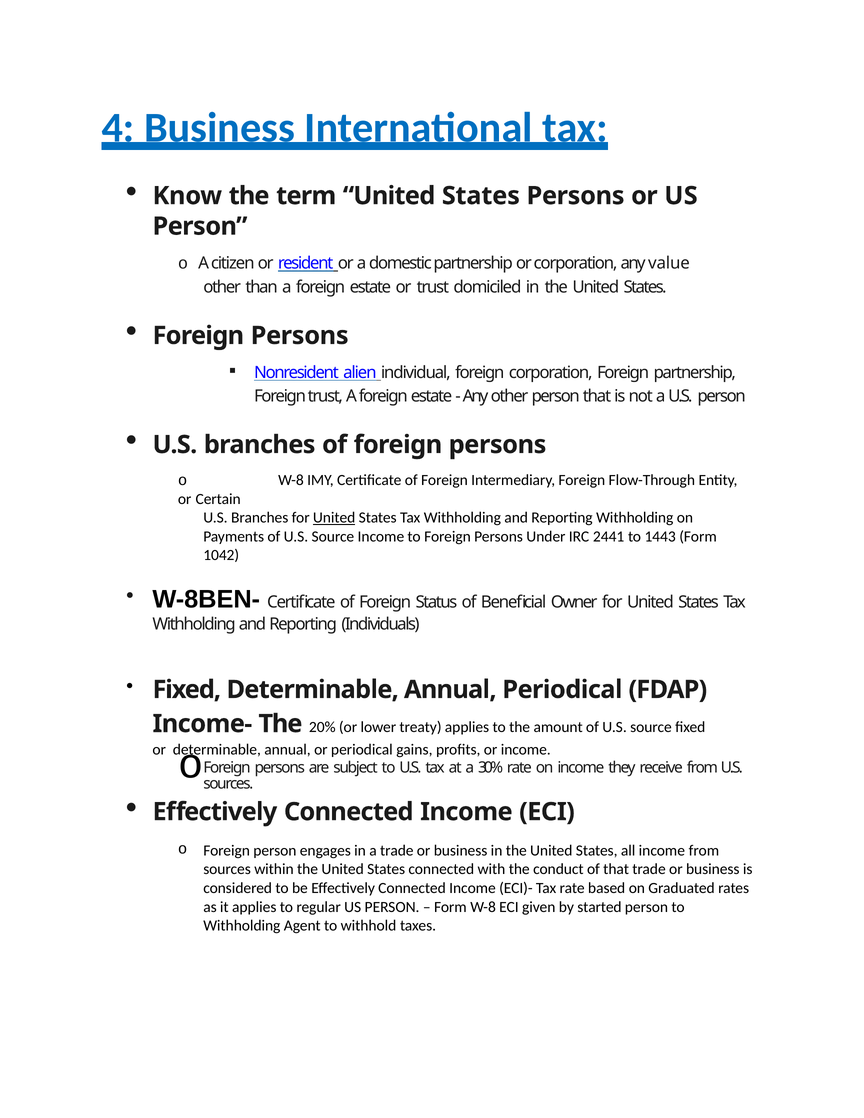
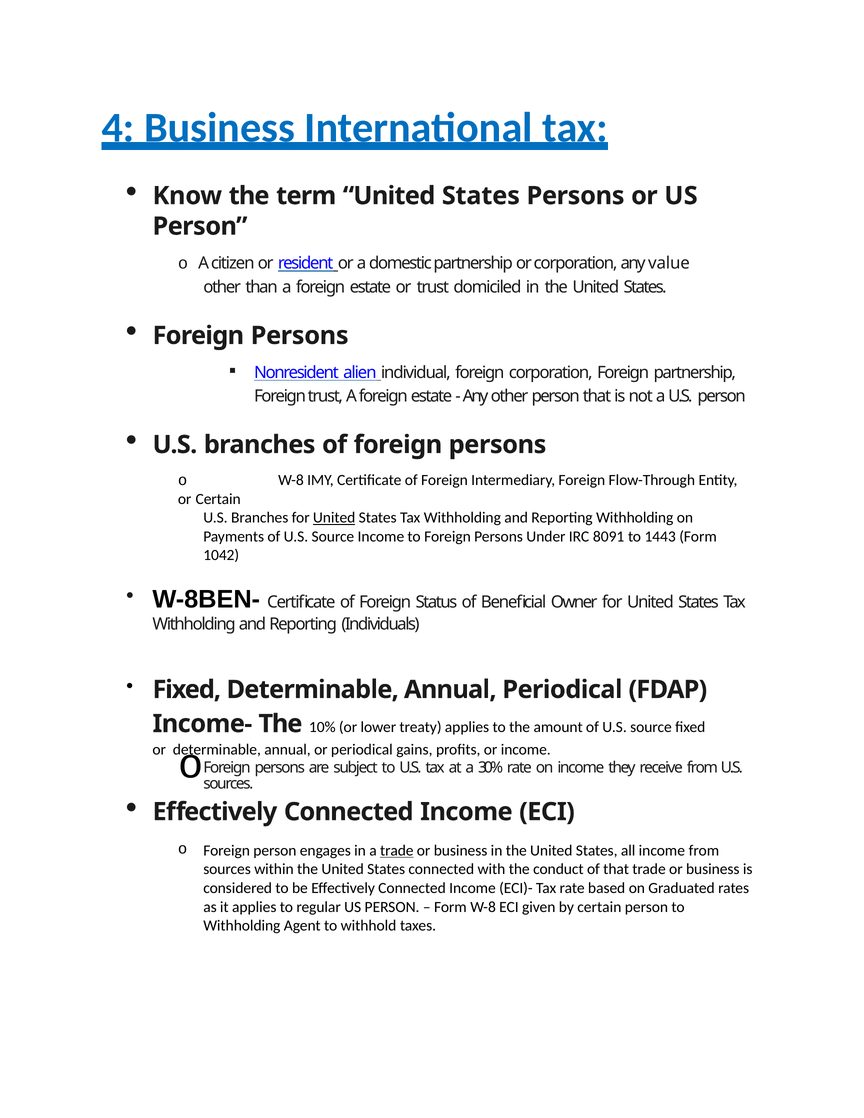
2441: 2441 -> 8091 (609, 537)
20%: 20% -> 10% (322, 727)
trade underline: none -> present (397, 851)
by started: started -> certain (599, 907)
